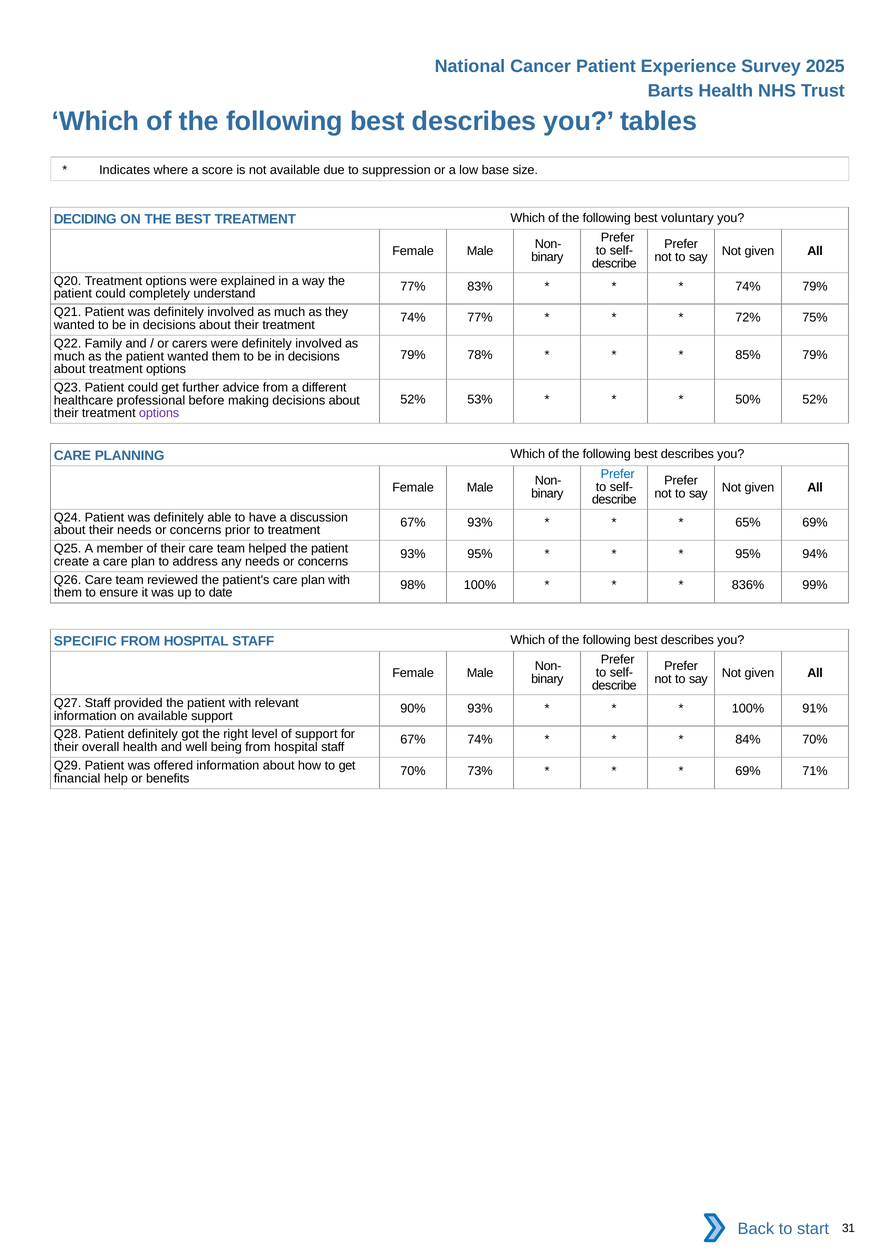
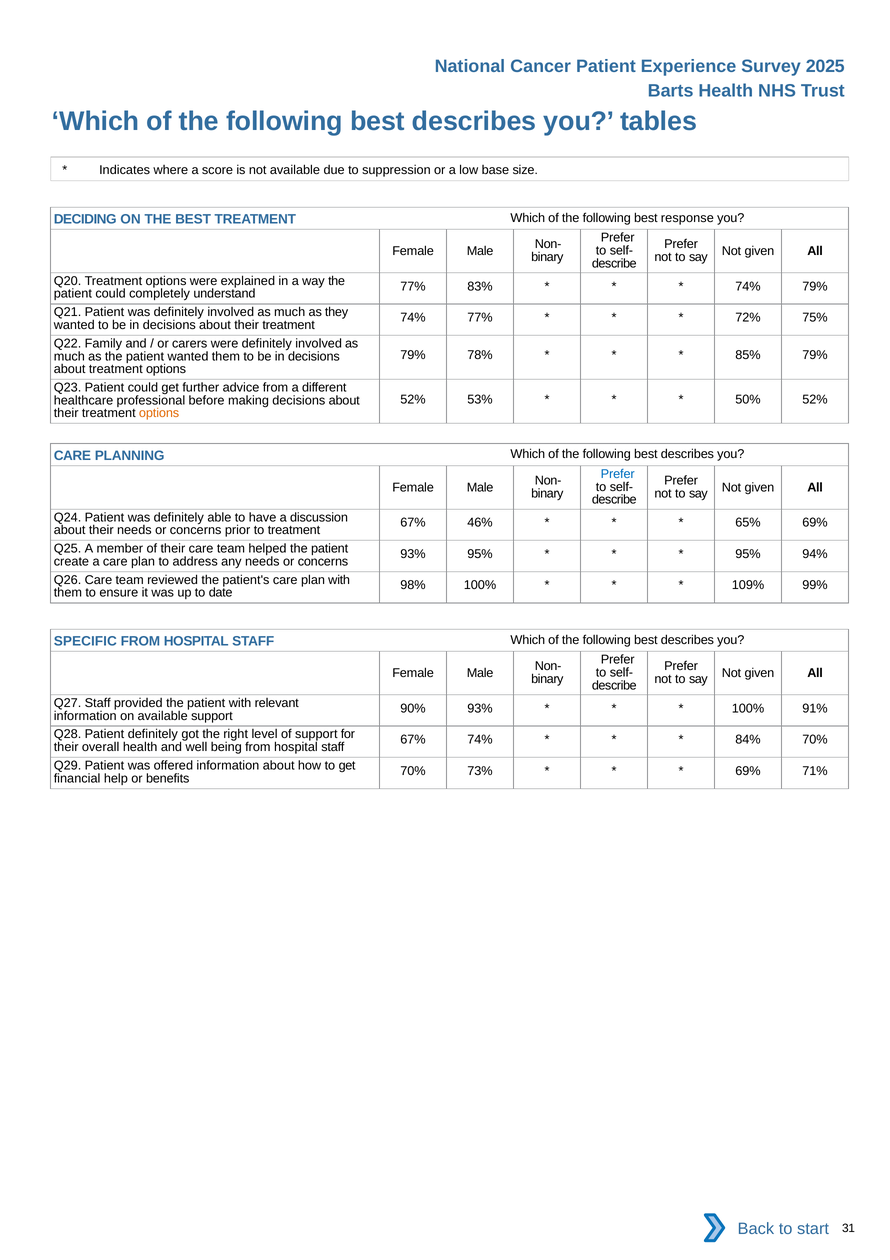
voluntary: voluntary -> response (687, 218)
options colour: purple -> orange (159, 413)
67% 93%: 93% -> 46% (480, 523)
836%: 836% -> 109% (748, 585)
